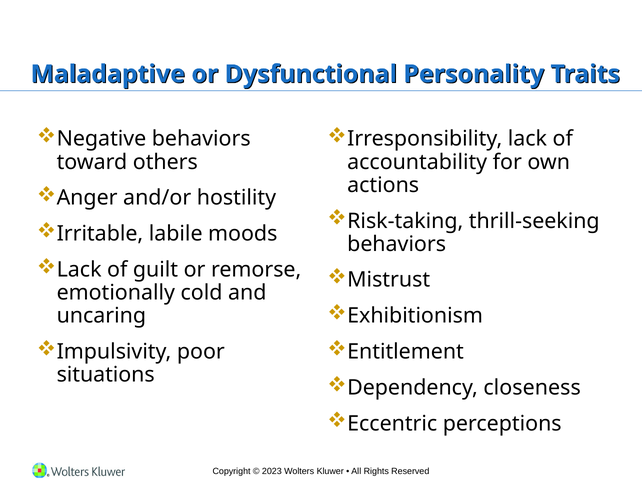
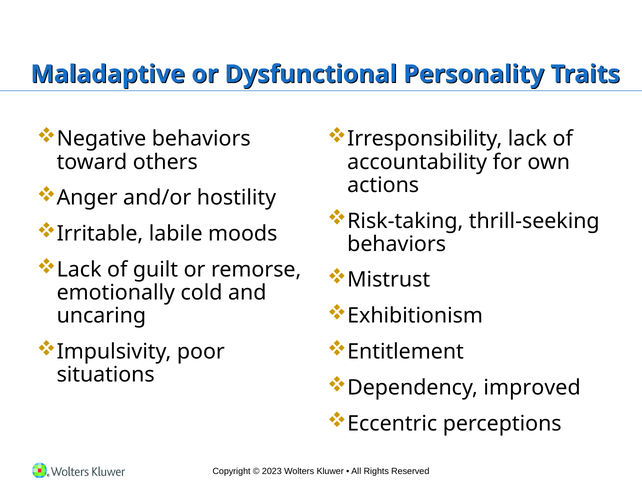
closeness: closeness -> improved (532, 388)
